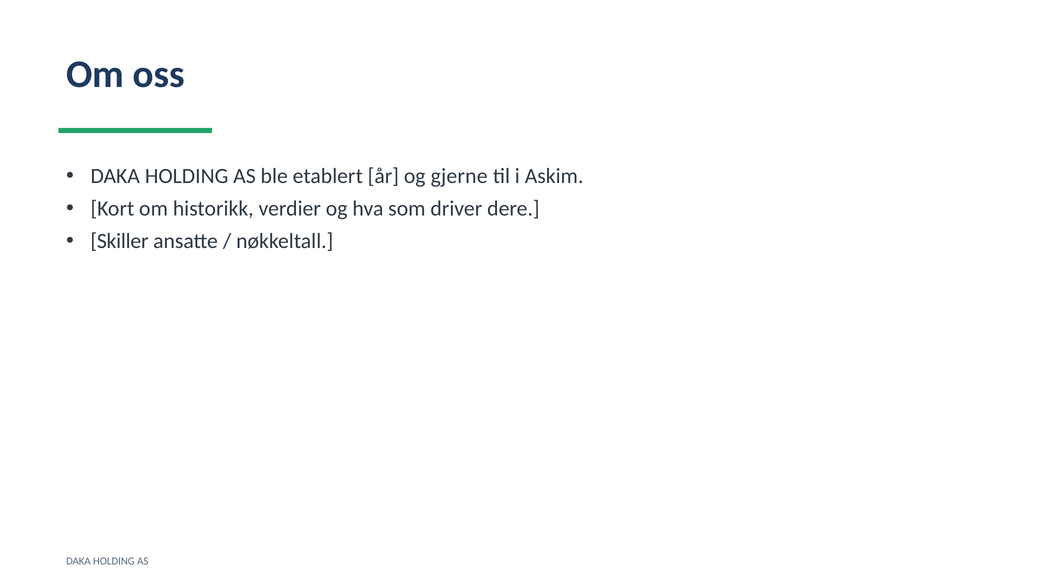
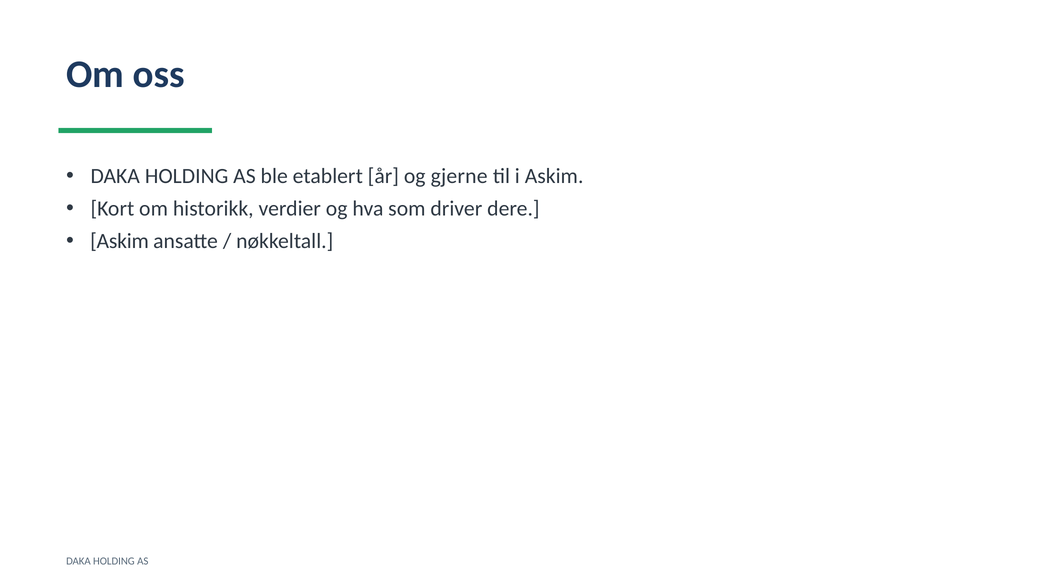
Skiller: Skiller -> Askim (120, 241)
